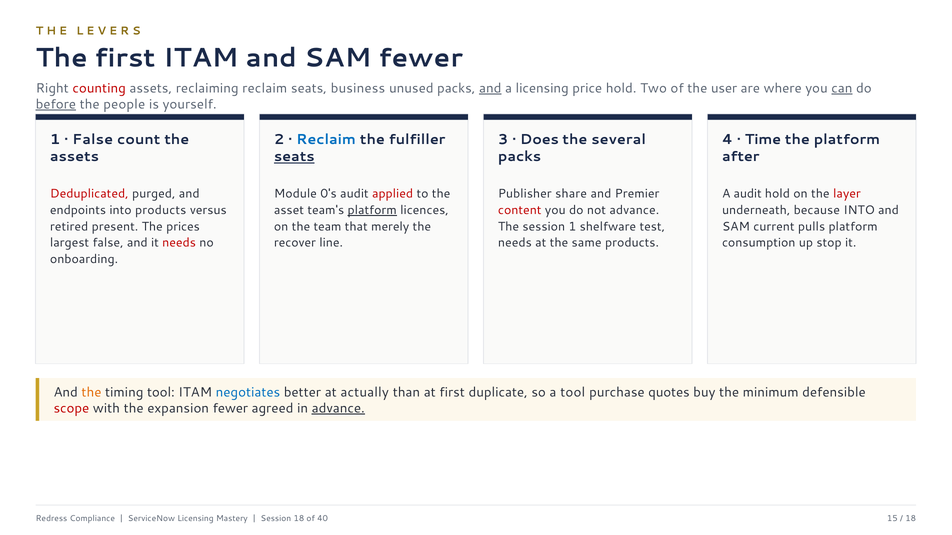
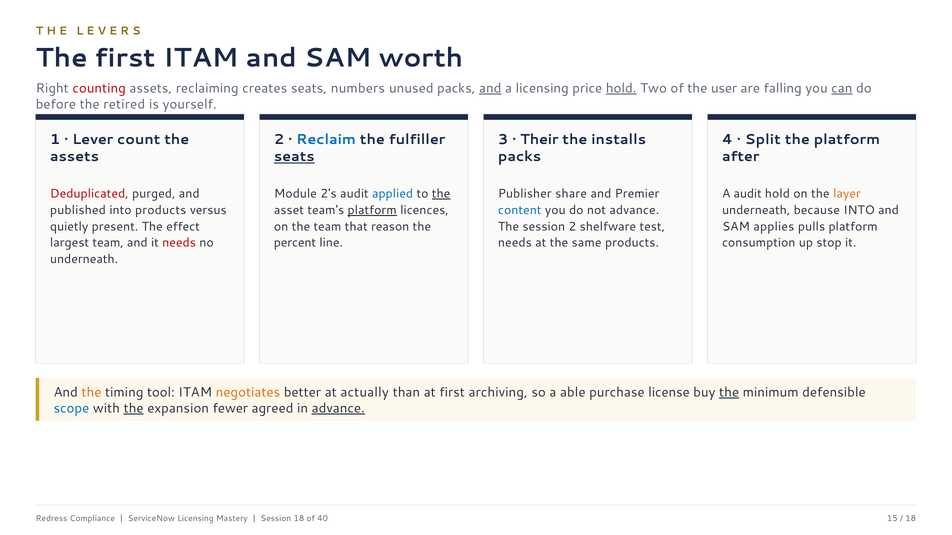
SAM fewer: fewer -> worth (421, 58)
reclaiming reclaim: reclaim -> creates (265, 88)
business: business -> numbers (358, 88)
hold underline: none -> present (621, 88)
where: where -> falling (783, 88)
before underline: present -> none (56, 104)
people: people -> retired (124, 104)
False: False -> Lever (93, 140)
Does: Does -> Their (539, 140)
several: several -> installs (619, 140)
Time: Time -> Split (763, 140)
0's: 0's -> 2's (329, 194)
applied colour: red -> blue (393, 194)
the underline: none -> present (441, 194)
layer colour: red -> orange (847, 194)
endpoints: endpoints -> published (78, 210)
content colour: red -> blue (520, 210)
retired: retired -> quietly (69, 227)
prices: prices -> effect (183, 227)
merely: merely -> reason (390, 227)
session 1: 1 -> 2 (572, 227)
current: current -> applies (774, 227)
largest false: false -> team (108, 243)
recover: recover -> percent (295, 243)
onboarding: onboarding -> underneath (84, 259)
negotiates colour: blue -> orange (248, 393)
duplicate: duplicate -> archiving (498, 393)
a tool: tool -> able (573, 393)
quotes: quotes -> license (669, 393)
the underline: none -> present (729, 393)
scope colour: red -> blue (71, 409)
the underline: none -> present (134, 409)
